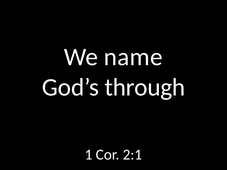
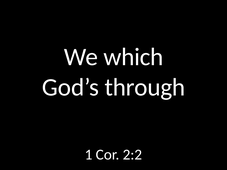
name: name -> which (133, 57)
2:1: 2:1 -> 2:2 (132, 155)
